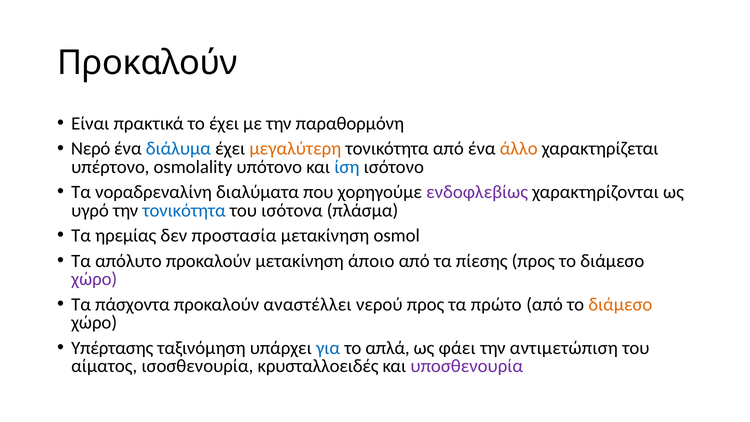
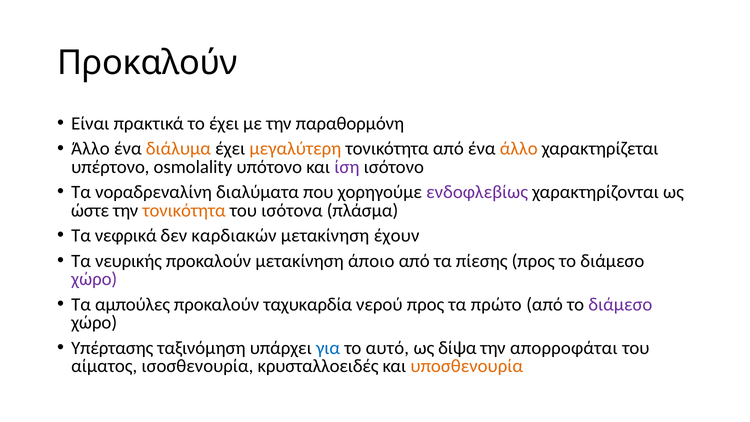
Νερό: Νερό -> Άλλο (90, 149)
διάλυμα colour: blue -> orange (178, 149)
ίση colour: blue -> purple (347, 167)
υγρό: υγρό -> ώστε (90, 210)
τονικότητα colour: blue -> orange (184, 210)
ηρεμίας: ηρεμίας -> νεφρικά (126, 236)
προστασία: προστασία -> καρδιακών (234, 236)
osmol: osmol -> έχουν (397, 236)
απόλυτο: απόλυτο -> νευρικής (129, 261)
πάσχοντα: πάσχοντα -> αμπούλες (133, 304)
αναστέλλει: αναστέλλει -> ταχυκαρδία (308, 304)
διάμεσο colour: orange -> purple (620, 304)
απλά: απλά -> αυτό (387, 348)
φάει: φάει -> δίψα (457, 348)
αντιμετώπιση: αντιμετώπιση -> απορροφάται (564, 348)
υποσθενουρία colour: purple -> orange (467, 366)
